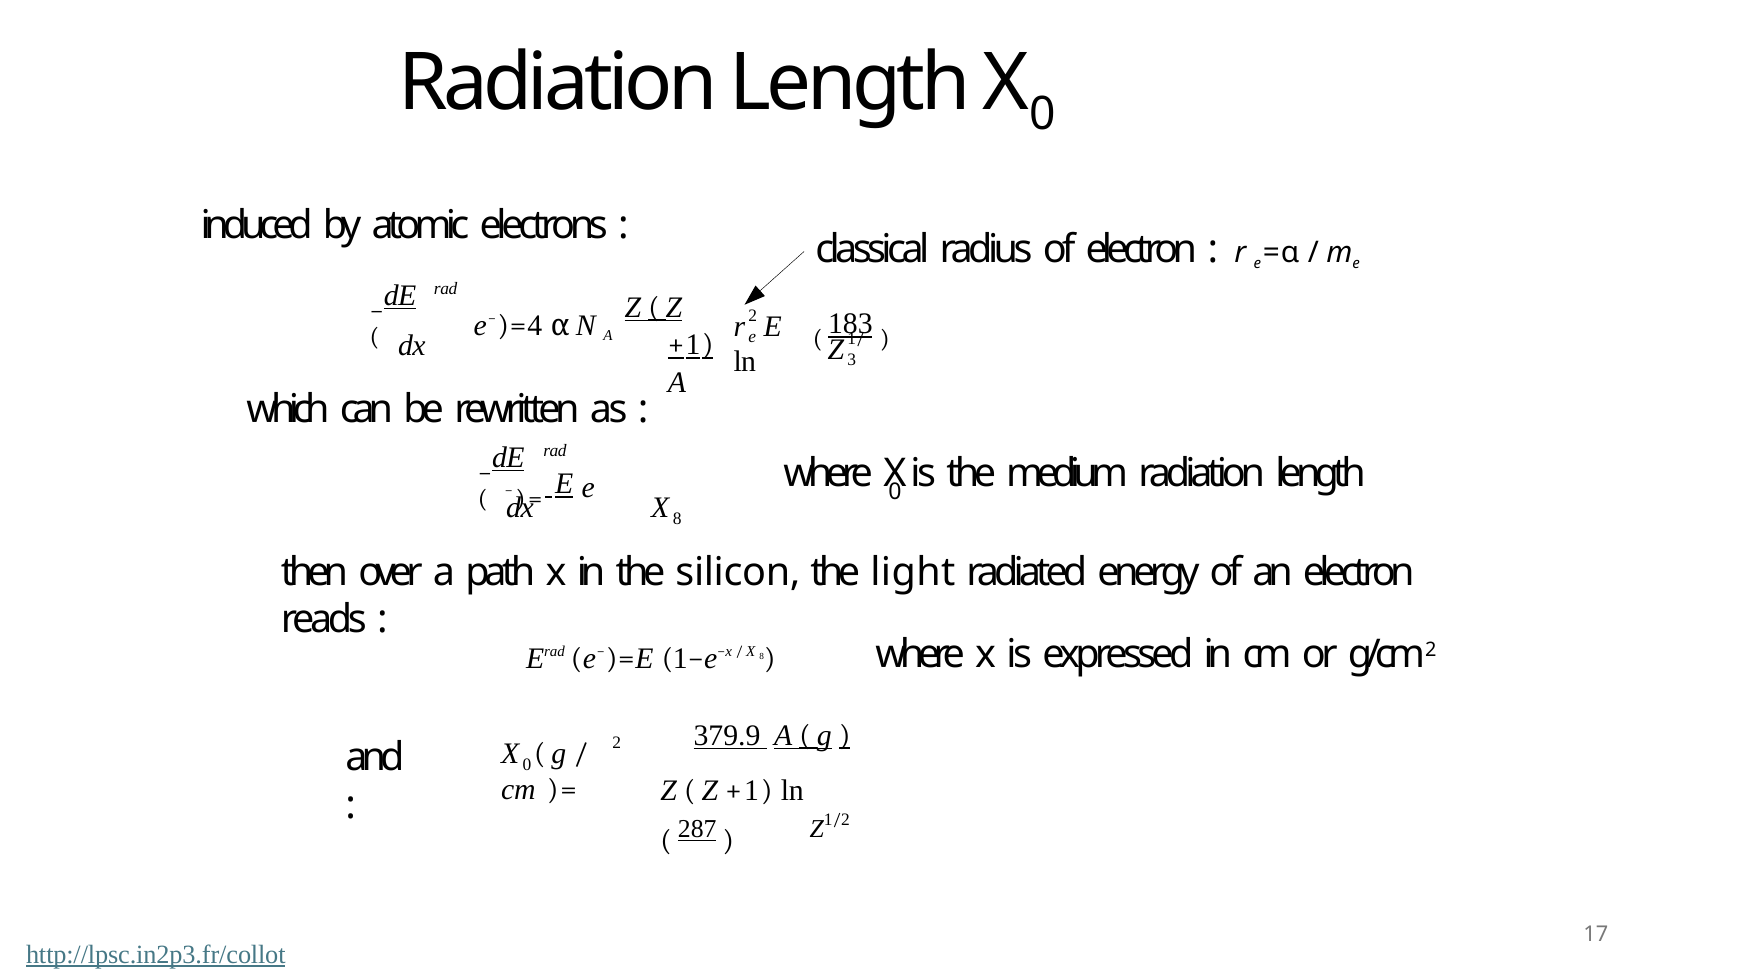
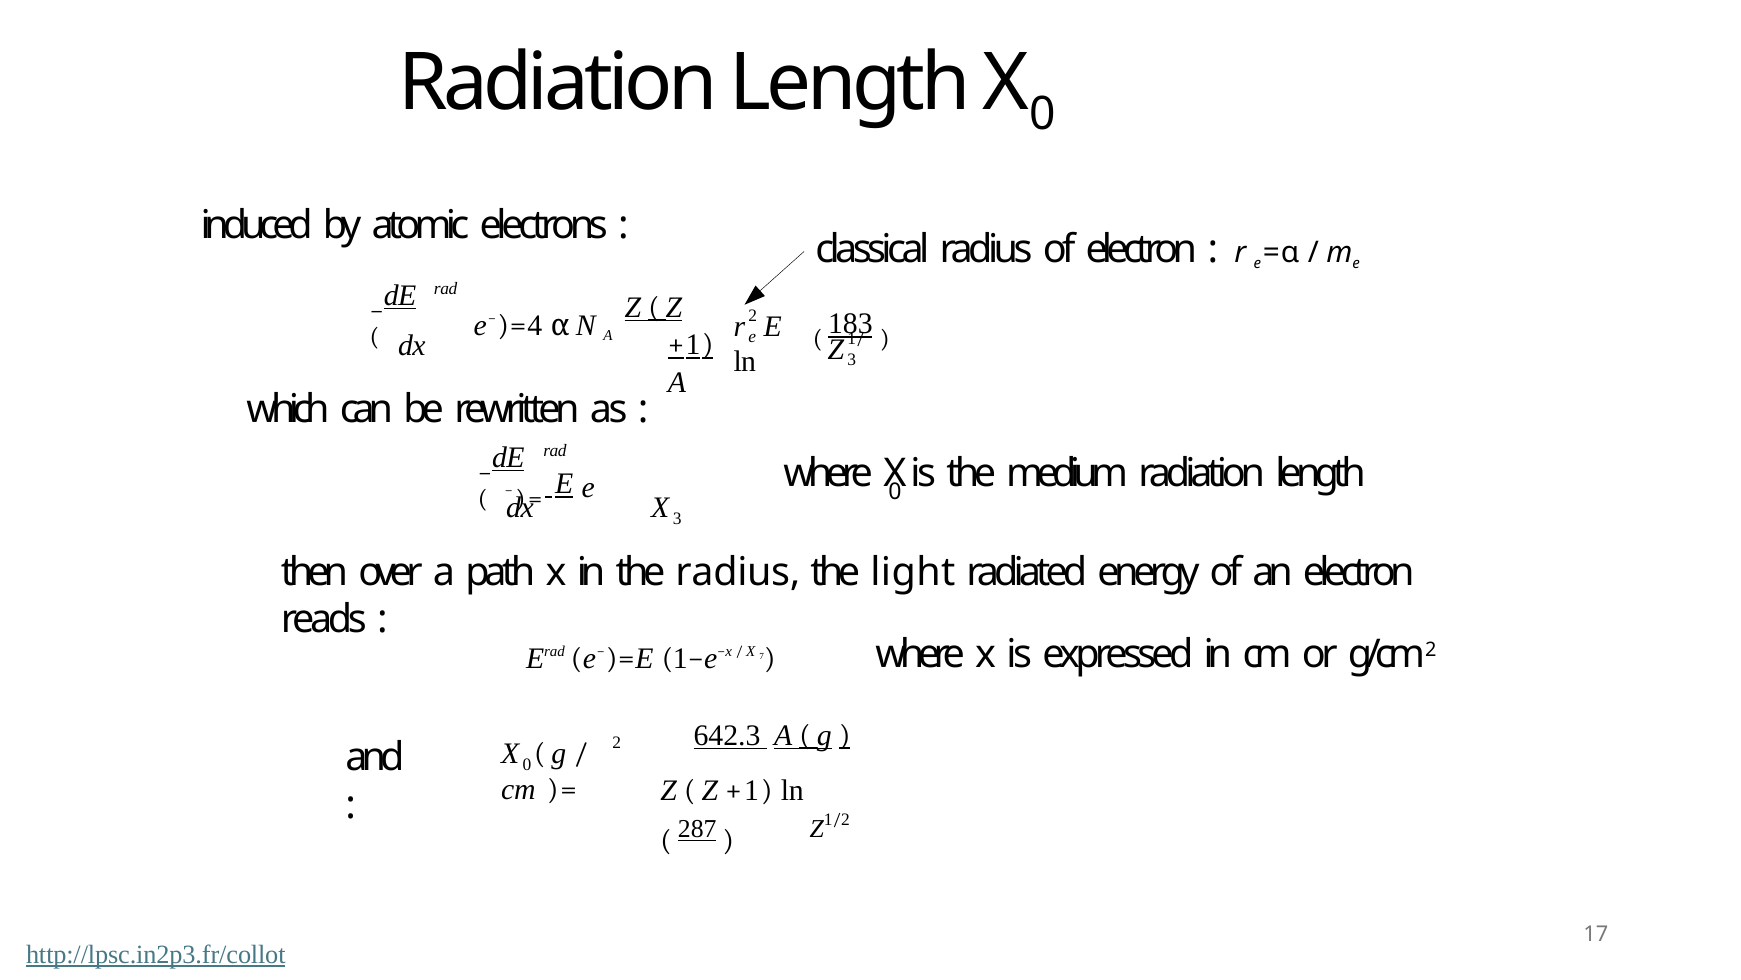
8: 8 -> 3 (677, 519)
the silicon: silicon -> radius (738, 572)
8: 8 -> 7 (762, 656)
379.9: 379.9 -> 642.3 (727, 735)
